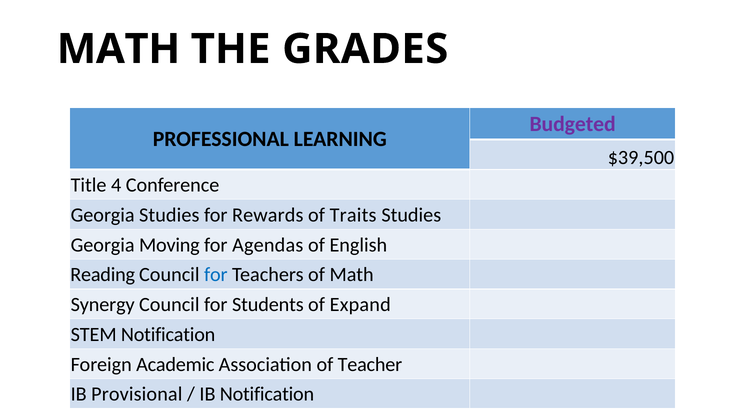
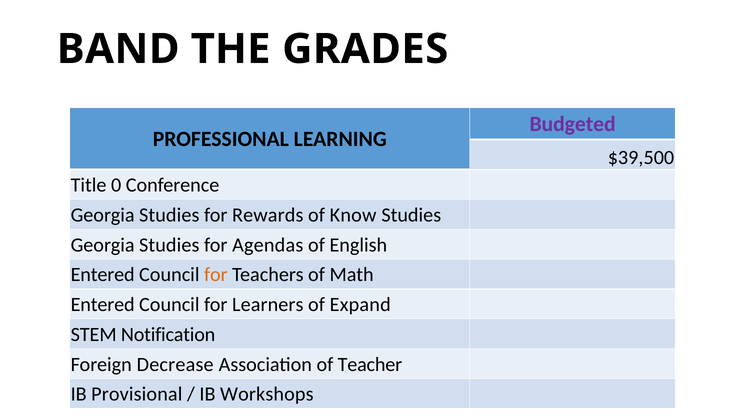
MATH: MATH -> BAND (118, 49)
4: 4 -> 0 (116, 185)
Traits: Traits -> Know (353, 215)
Moving: Moving -> Studies (169, 245)
Reading: Reading -> Entered (103, 275)
for colour: blue -> orange (216, 275)
Synergy: Synergy -> Entered (103, 305)
Students: Students -> Learners (268, 305)
Academic: Academic -> Decrease (175, 364)
IB Notification: Notification -> Workshops (267, 394)
